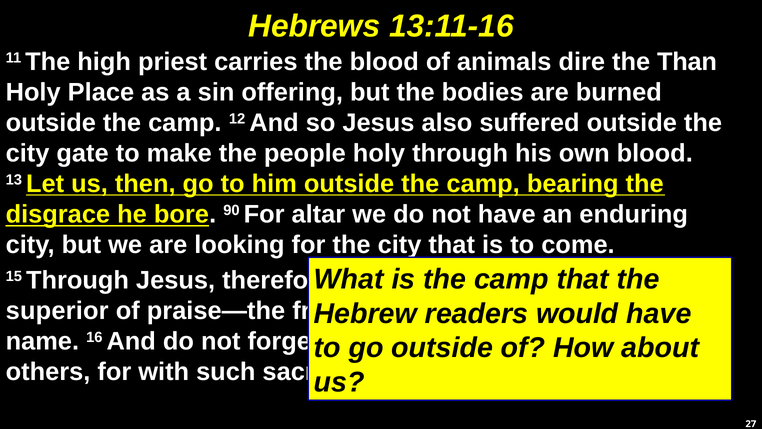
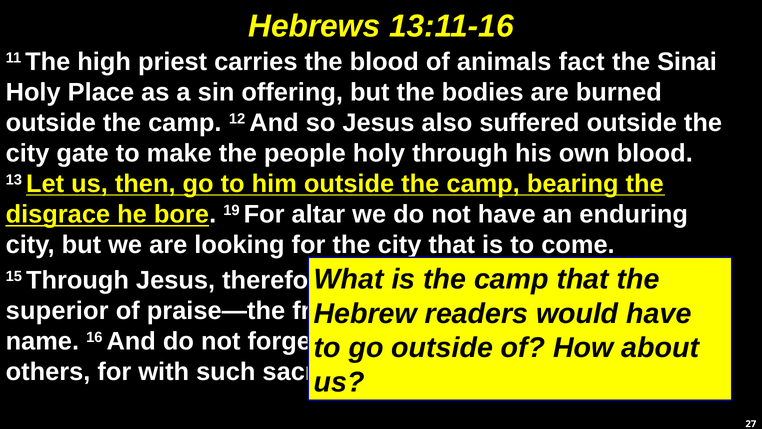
dire: dire -> fact (582, 62)
Than: Than -> Sinai (687, 62)
90: 90 -> 19 (231, 210)
